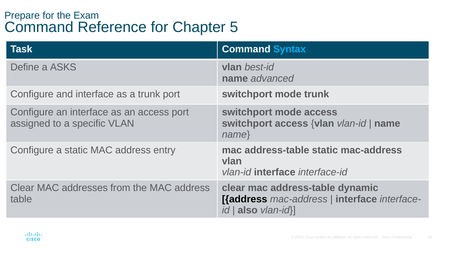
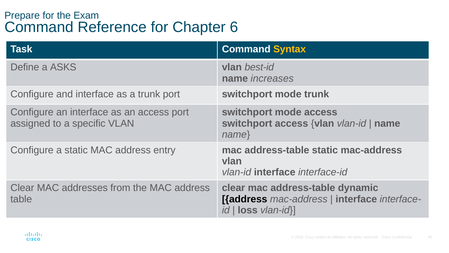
5: 5 -> 6 (234, 27)
Syntax colour: light blue -> yellow (290, 49)
advanced: advanced -> increases (272, 78)
also: also -> loss (248, 210)
